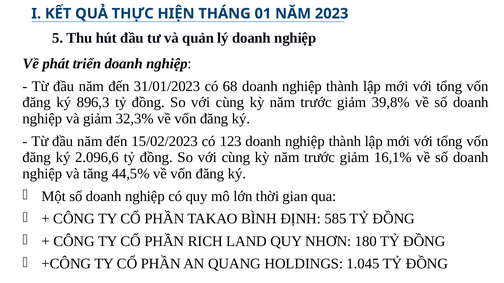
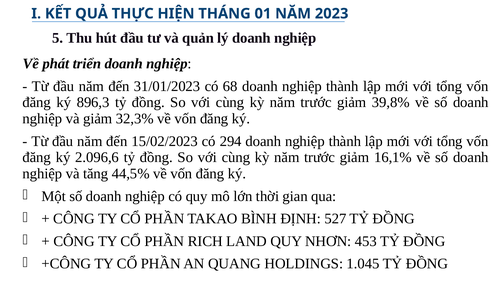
123: 123 -> 294 (231, 141)
585: 585 -> 527 (335, 219)
180: 180 -> 453 (366, 242)
